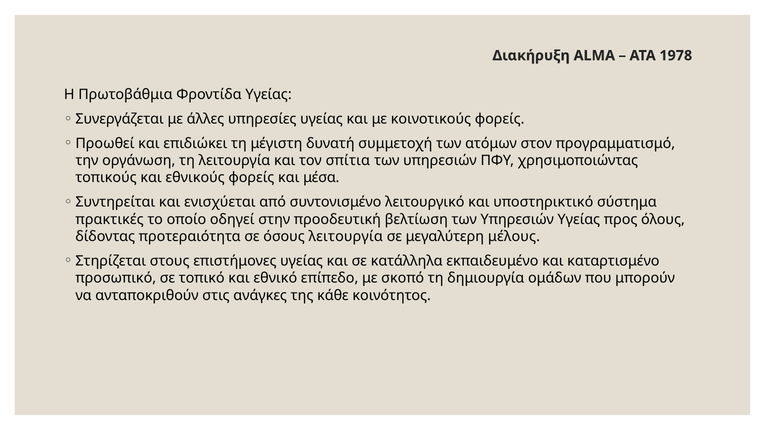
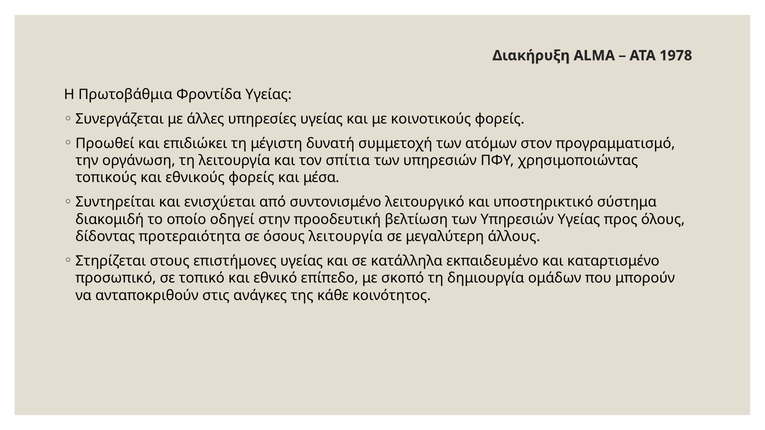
πρακτικές: πρακτικές -> διακομιδή (110, 220)
μέλους: μέλους -> άλλους (514, 237)
